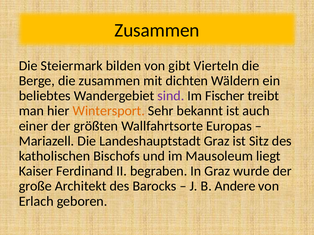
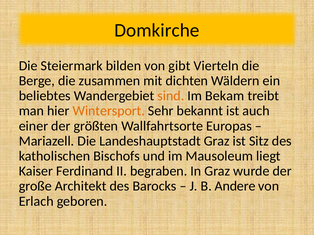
Zusammen: Zusammen -> Domkirche (157, 30)
sind colour: purple -> orange (171, 96)
Fischer: Fischer -> Bekam (225, 96)
